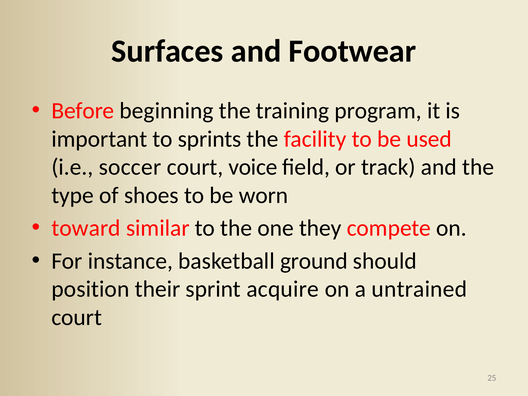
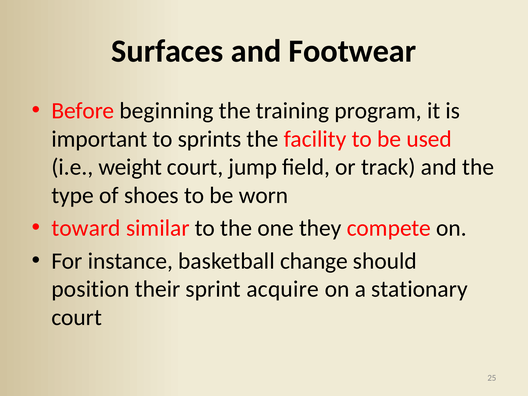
soccer: soccer -> weight (130, 167)
voice: voice -> jump (253, 167)
ground: ground -> change (314, 261)
untrained: untrained -> stationary (419, 289)
